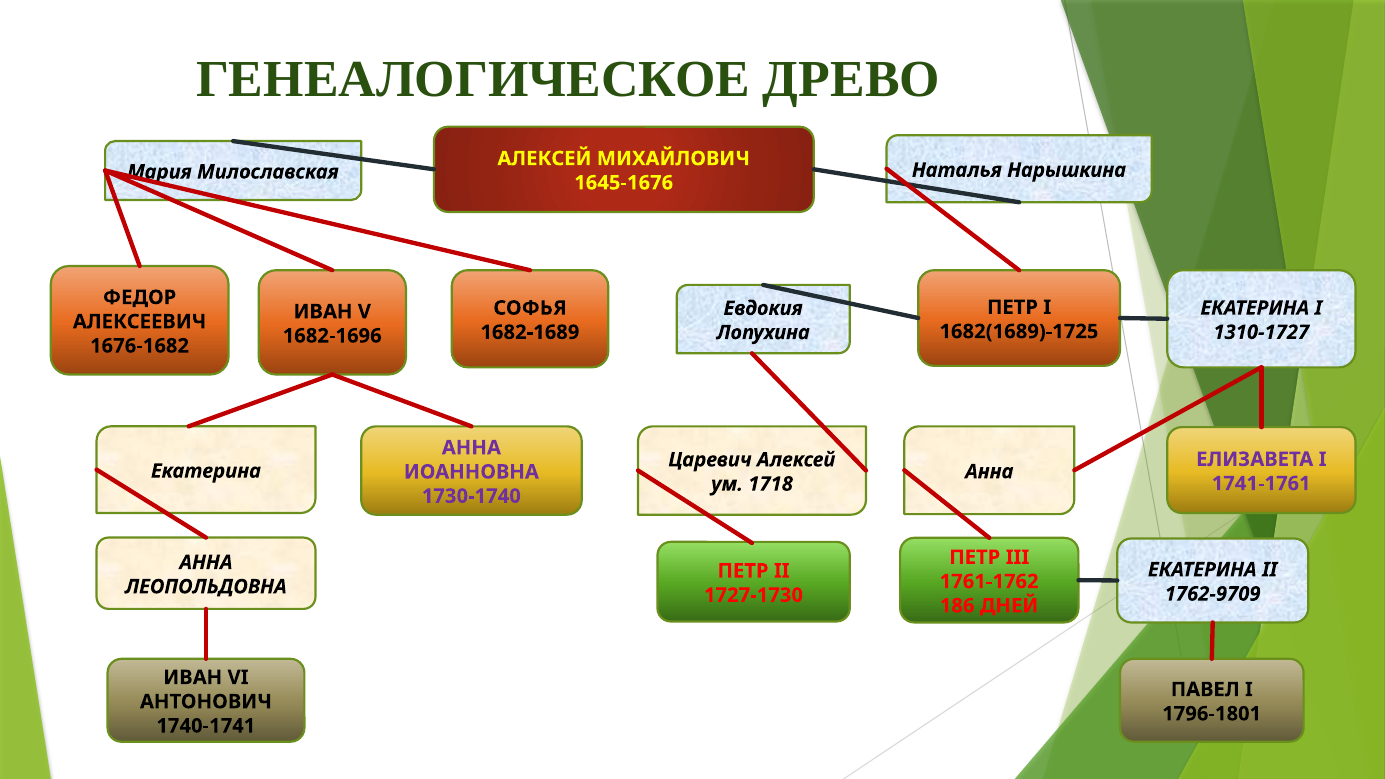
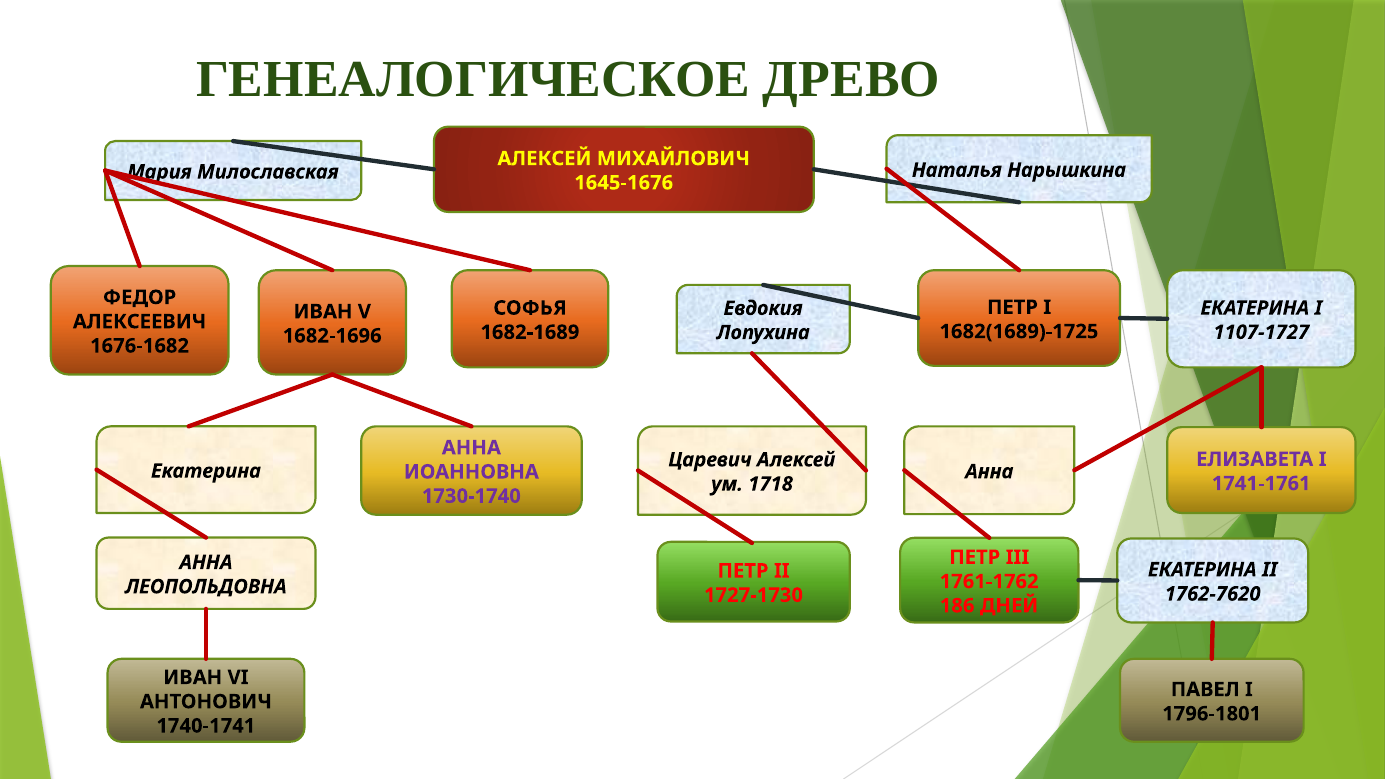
1310-1727: 1310-1727 -> 1107-1727 (1261, 332)
1762-9709: 1762-9709 -> 1762-7620 (1213, 594)
